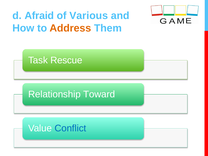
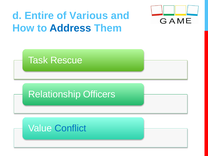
Afraid: Afraid -> Entire (39, 16)
Address colour: orange -> blue (70, 28)
Toward: Toward -> Officers (99, 94)
